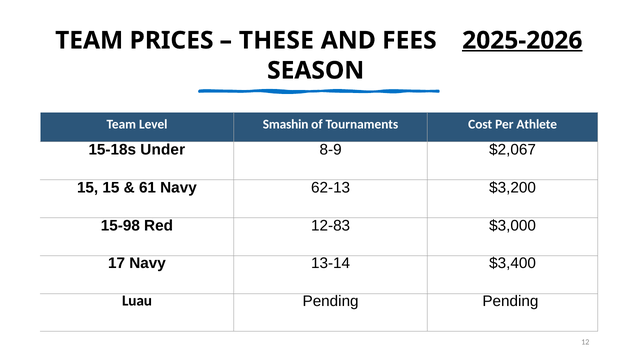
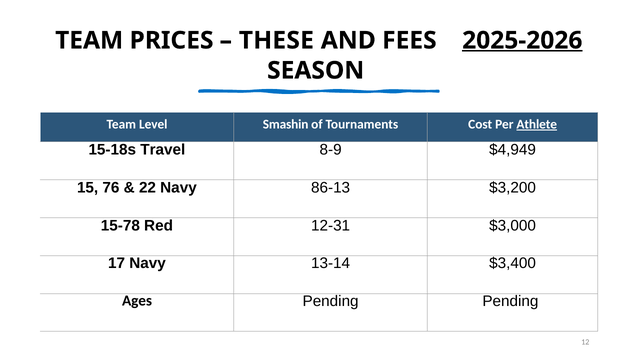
Athlete underline: none -> present (537, 124)
Under: Under -> Travel (163, 150)
$2,067: $2,067 -> $4,949 (513, 150)
15 15: 15 -> 76 (111, 188)
61: 61 -> 22 (147, 188)
62-13: 62-13 -> 86-13 (331, 188)
15-98: 15-98 -> 15-78 (120, 225)
12-83: 12-83 -> 12-31 (331, 225)
Luau: Luau -> Ages (137, 300)
